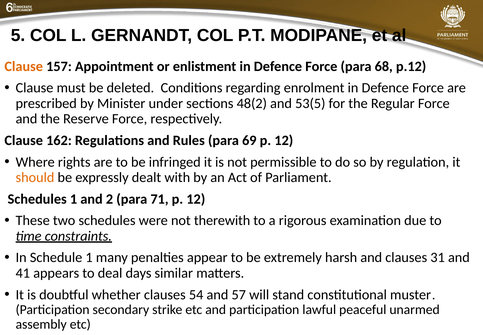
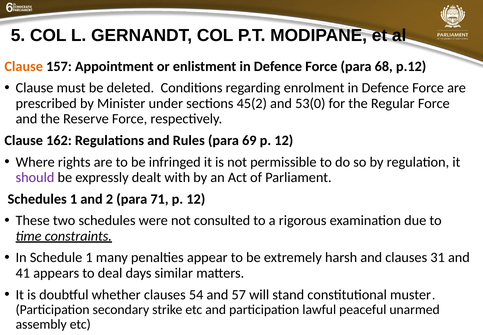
48(2: 48(2 -> 45(2 (252, 103)
53(5: 53(5 -> 53(0 (310, 103)
should colour: orange -> purple (35, 177)
therewith: therewith -> consulted (222, 220)
